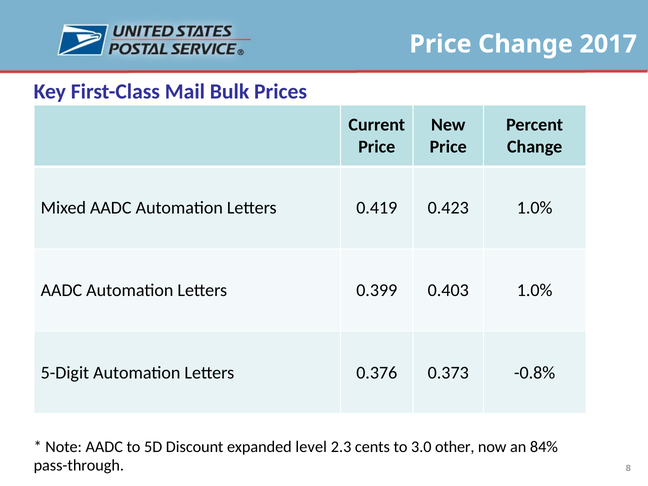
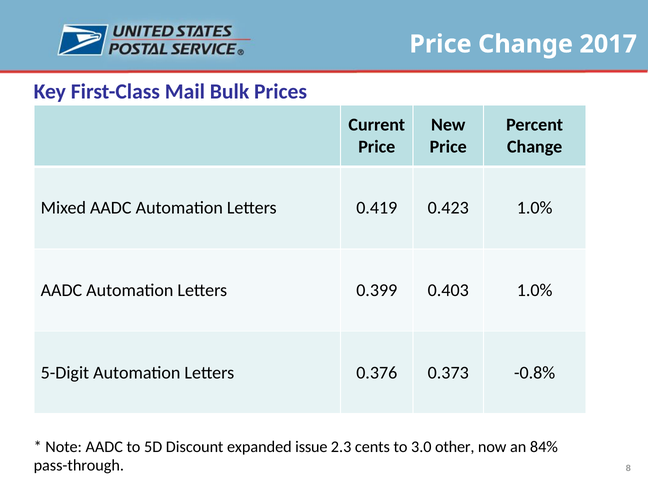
level: level -> issue (311, 447)
